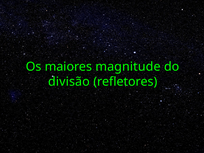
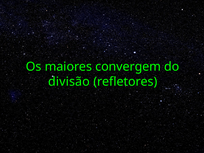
magnitude: magnitude -> convergem (128, 67)
